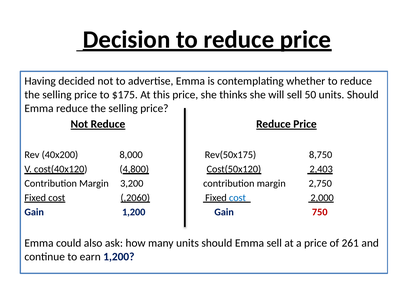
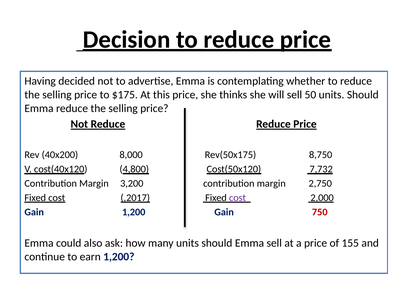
2,403: 2,403 -> 7,732 (321, 169)
,2060: ,2060 -> ,2017 (135, 198)
cost colour: blue -> purple (238, 198)
261: 261 -> 155 (350, 243)
